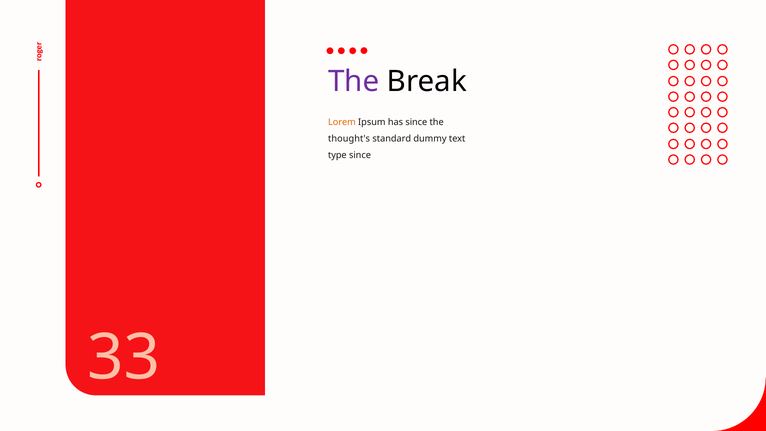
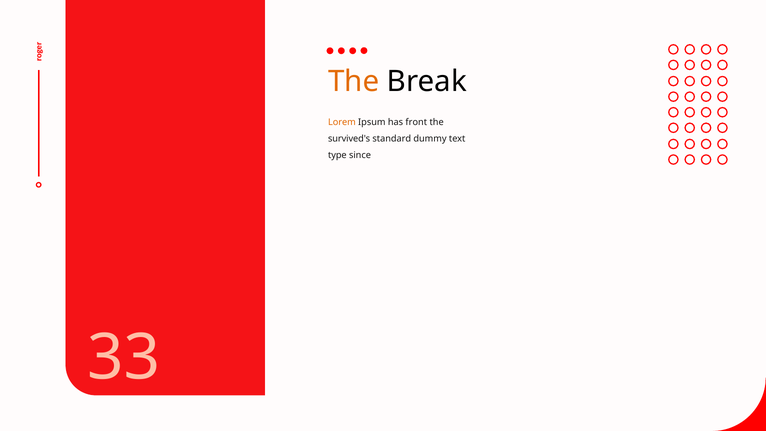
The colour: purple -> orange (354, 82)
has since: since -> front (416, 122)
thought's: thought's -> survived's (349, 139)
